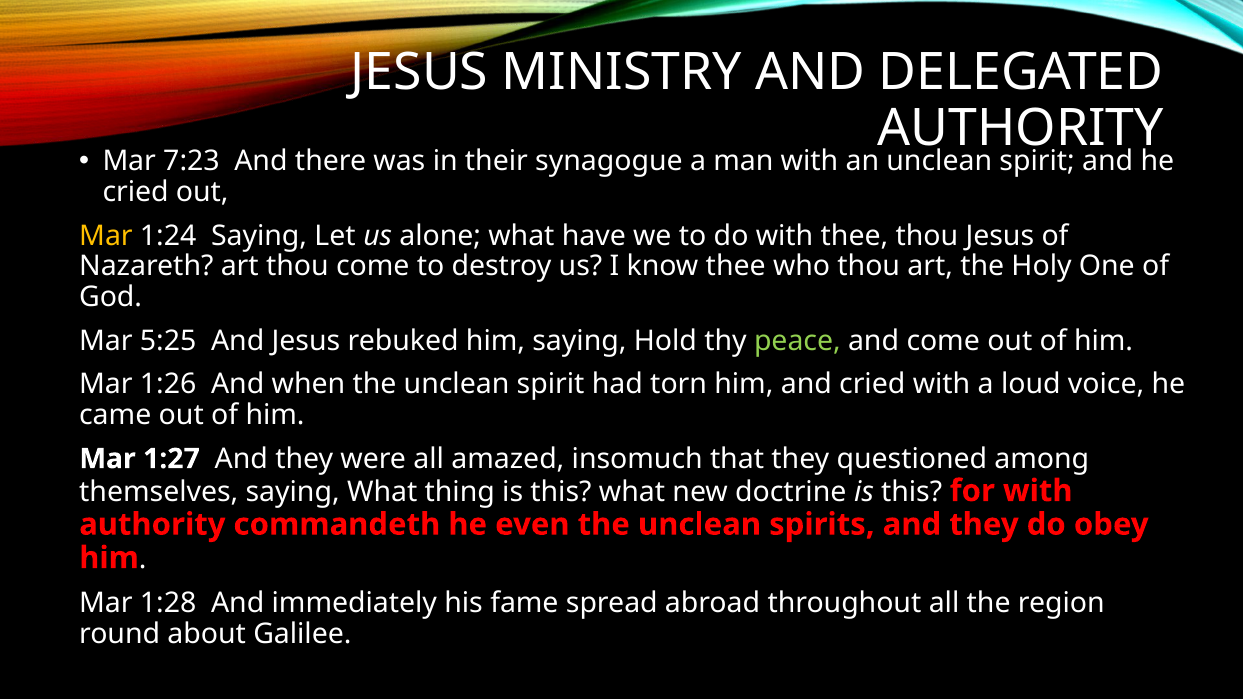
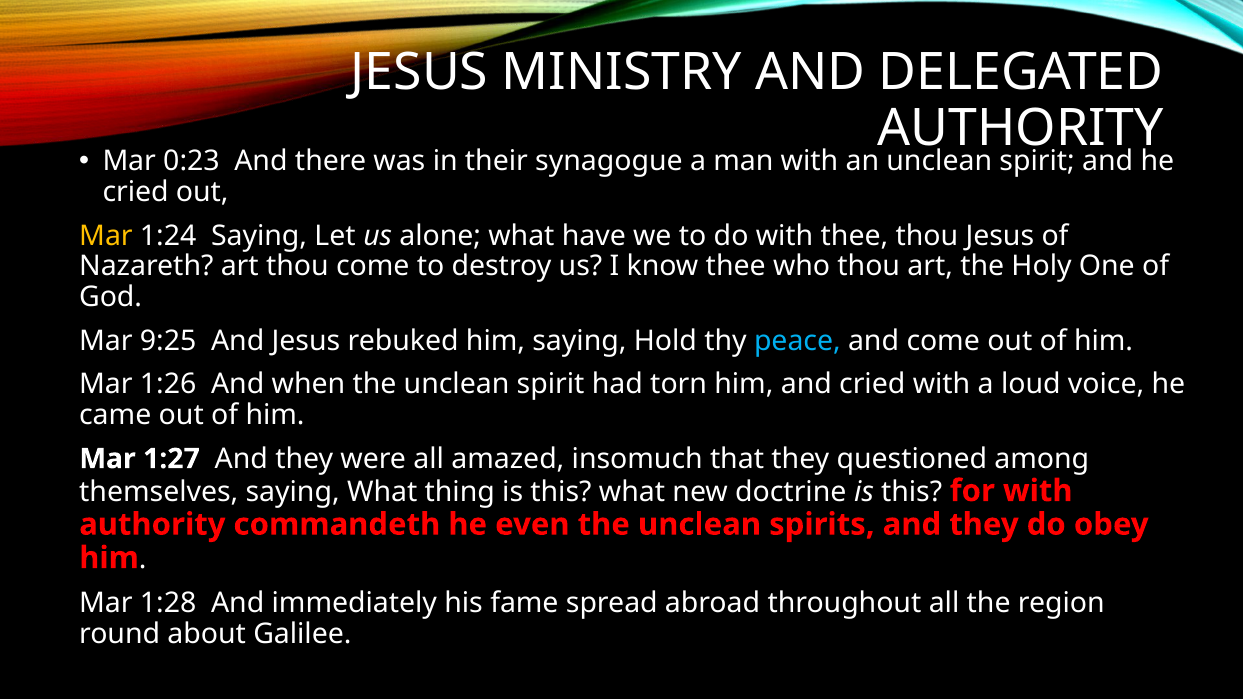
7:23: 7:23 -> 0:23 (191, 161)
5:25: 5:25 -> 9:25 (168, 341)
peace colour: light green -> light blue (797, 341)
